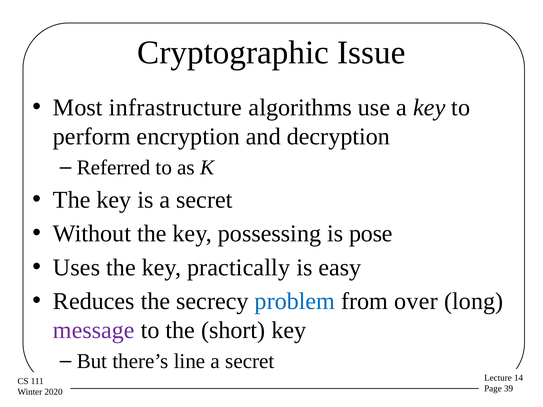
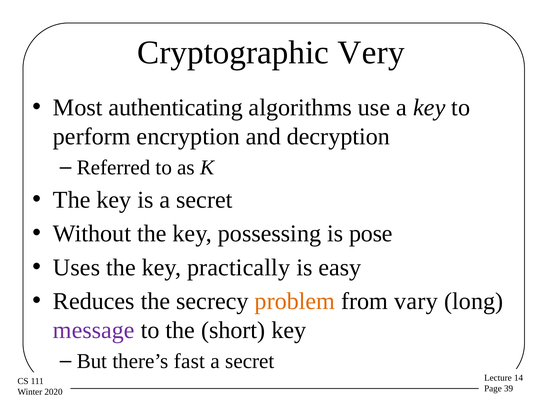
Issue: Issue -> Very (371, 53)
infrastructure: infrastructure -> authenticating (176, 108)
problem colour: blue -> orange (295, 301)
over: over -> vary (416, 301)
line: line -> fast (189, 362)
